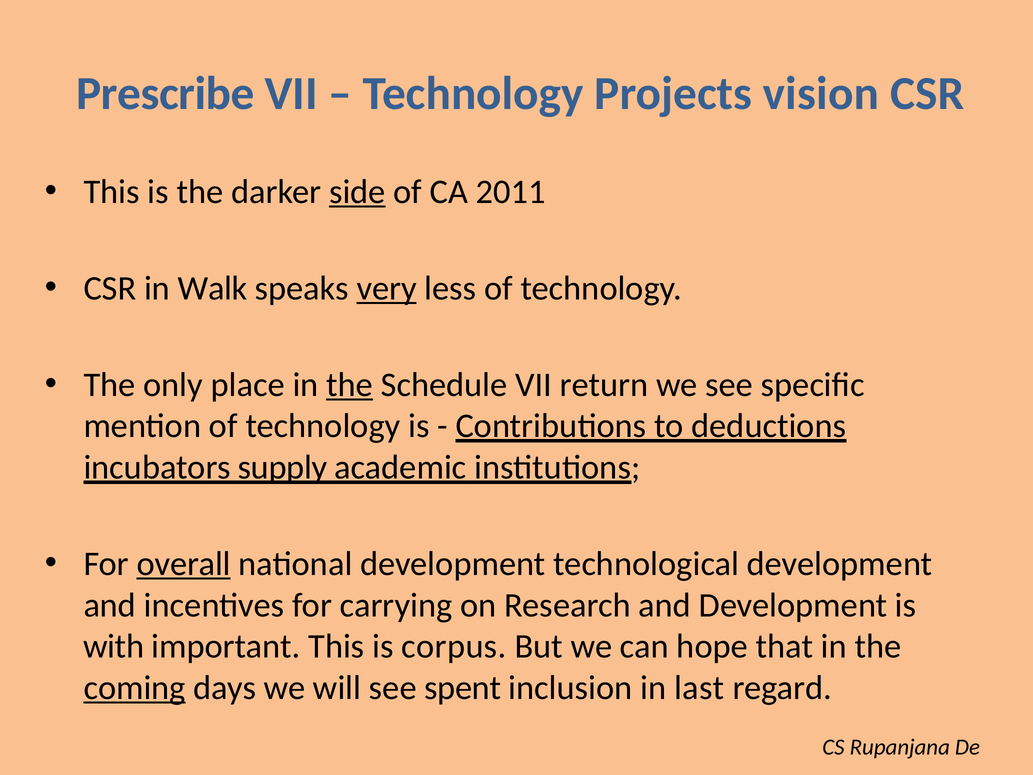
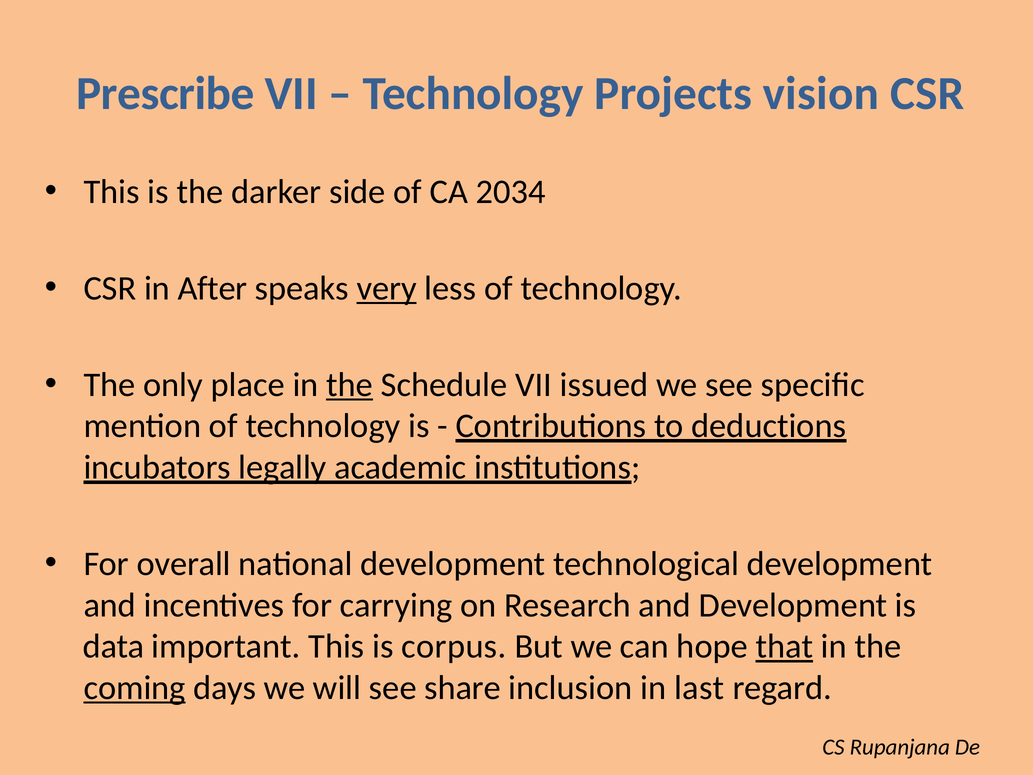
side underline: present -> none (357, 192)
2011: 2011 -> 2034 (511, 192)
Walk: Walk -> After (213, 288)
return: return -> issued (604, 385)
supply: supply -> legally (282, 467)
overall underline: present -> none (184, 564)
with: with -> data (114, 646)
that underline: none -> present (784, 646)
spent: spent -> share (463, 688)
